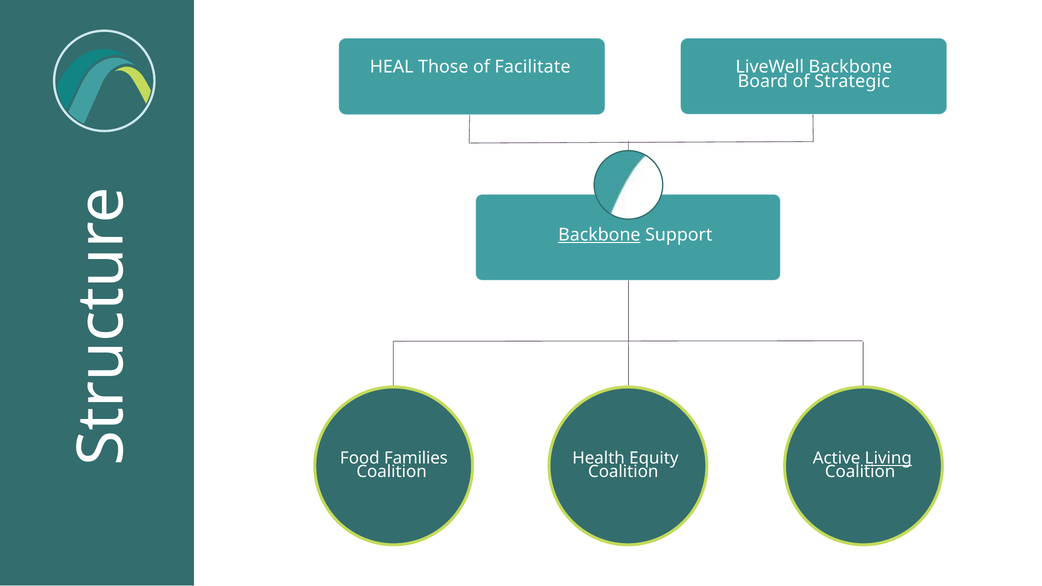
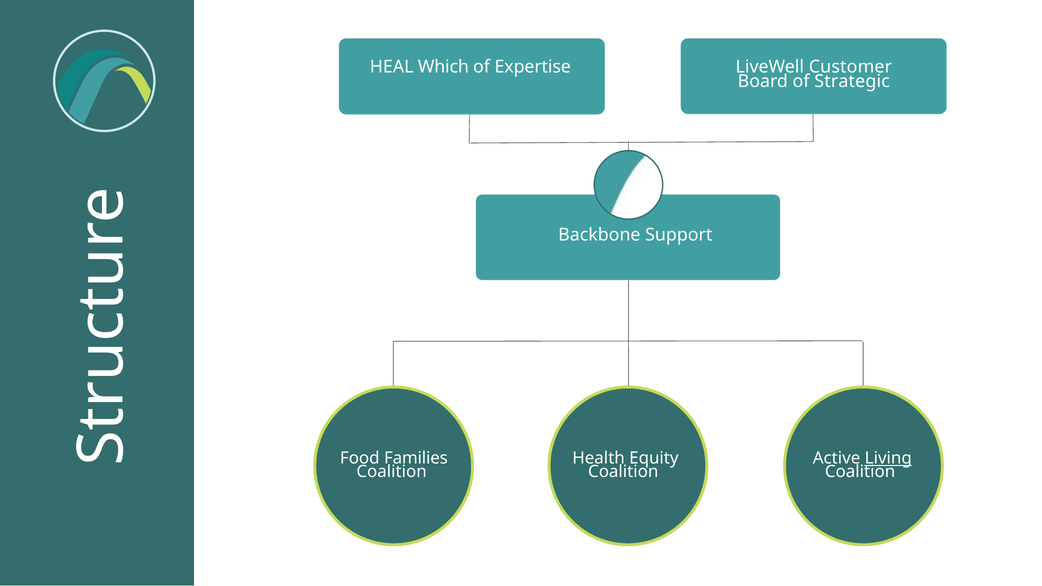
Those: Those -> Which (443, 67)
Facilitate: Facilitate -> Expertise (533, 67)
LiveWell Backbone: Backbone -> Customer (850, 67)
Backbone underline: present -> none (599, 235)
